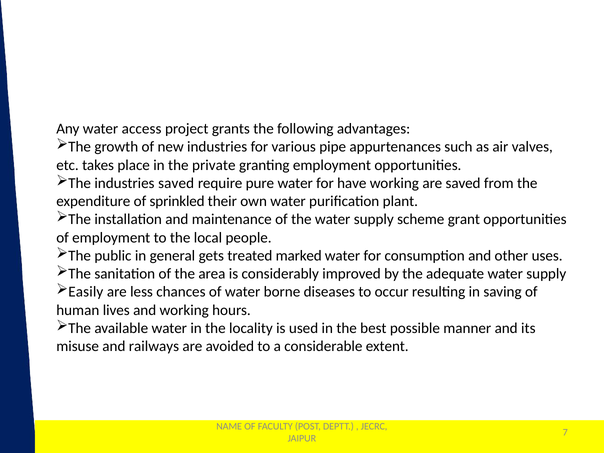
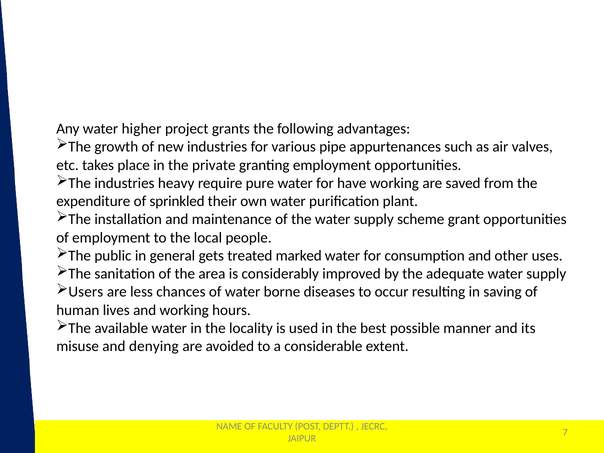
access: access -> higher (142, 129)
industries saved: saved -> heavy (176, 183)
Easily: Easily -> Users (86, 292)
railways: railways -> denying (154, 346)
